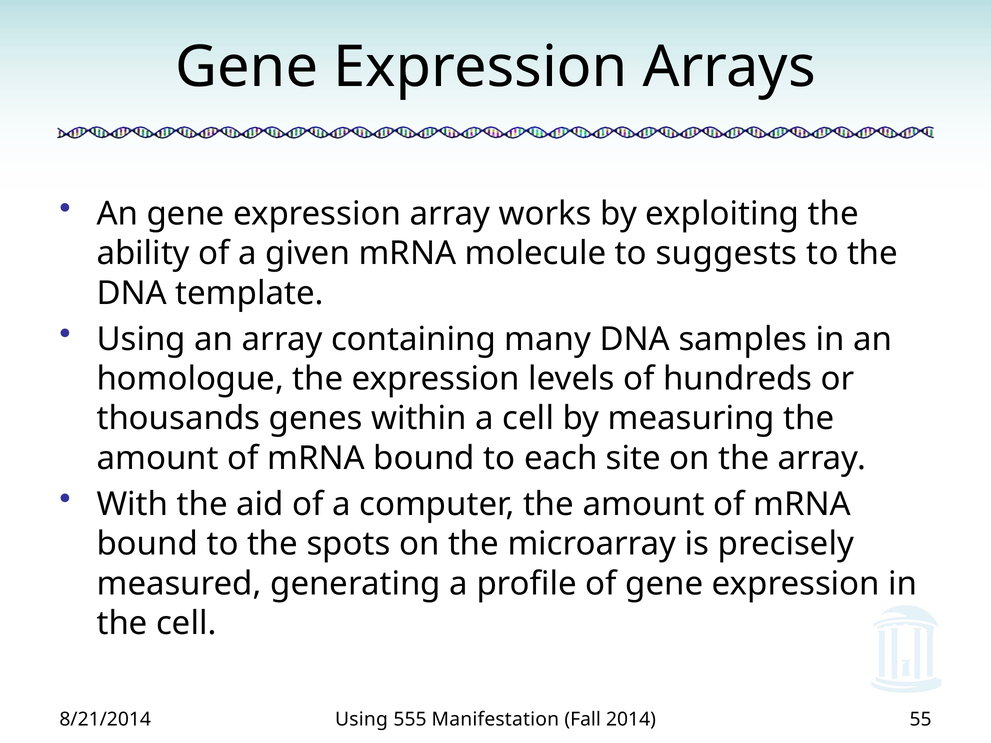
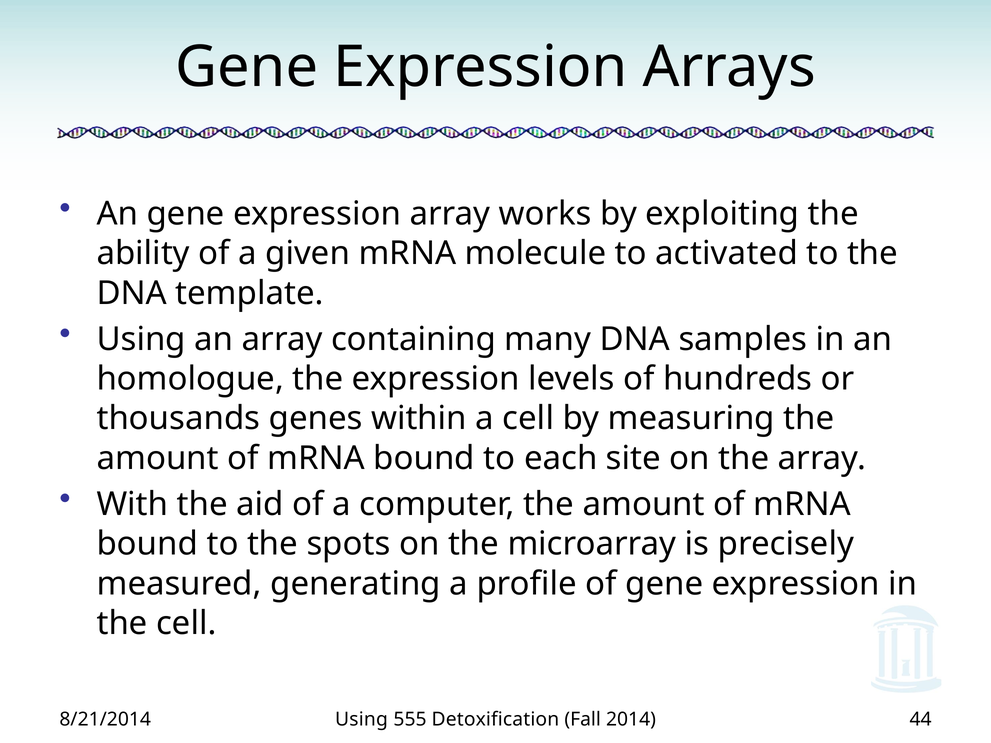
suggests: suggests -> activated (727, 254)
Manifestation: Manifestation -> Detoxification (495, 720)
55: 55 -> 44 (921, 720)
